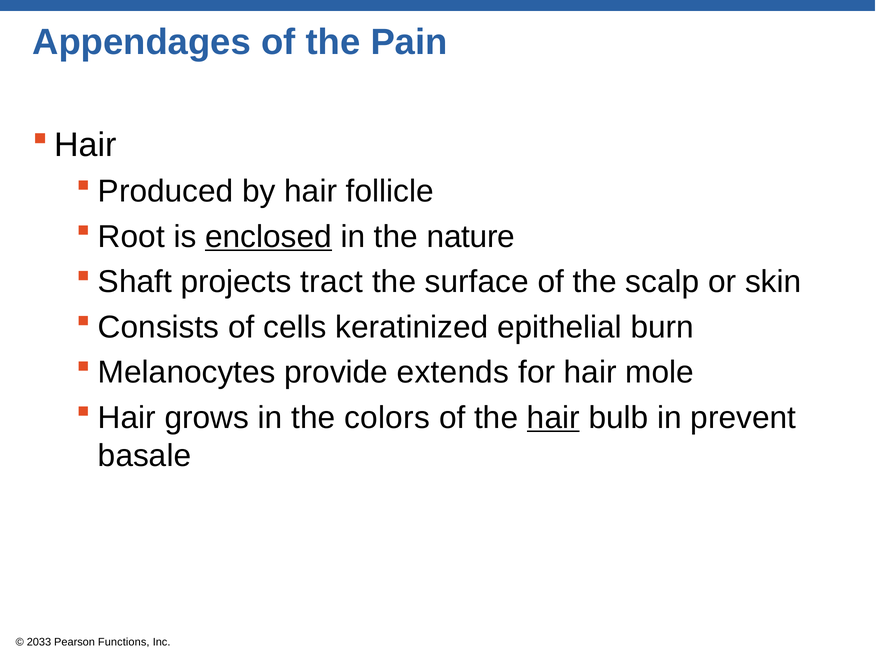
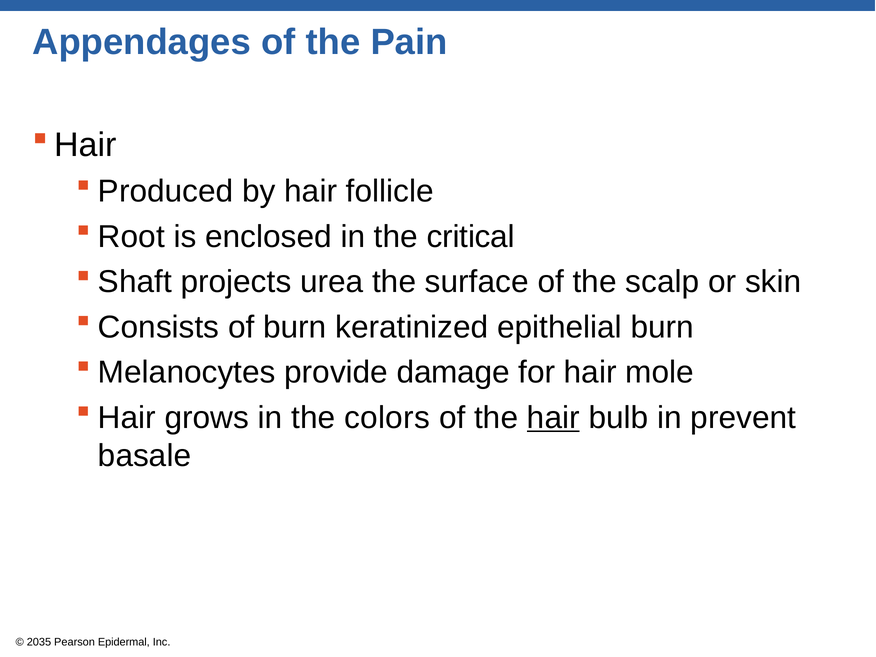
enclosed underline: present -> none (268, 237)
nature: nature -> critical (471, 237)
tract: tract -> urea (332, 282)
of cells: cells -> burn (295, 327)
extends: extends -> damage (453, 372)
2033: 2033 -> 2035 (39, 642)
Functions: Functions -> Epidermal (124, 642)
